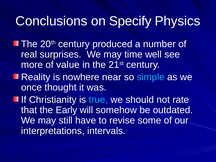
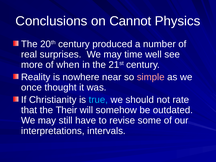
Specify: Specify -> Cannot (130, 21)
value: value -> when (68, 65)
simple colour: light blue -> pink (151, 77)
Early: Early -> Their (66, 110)
